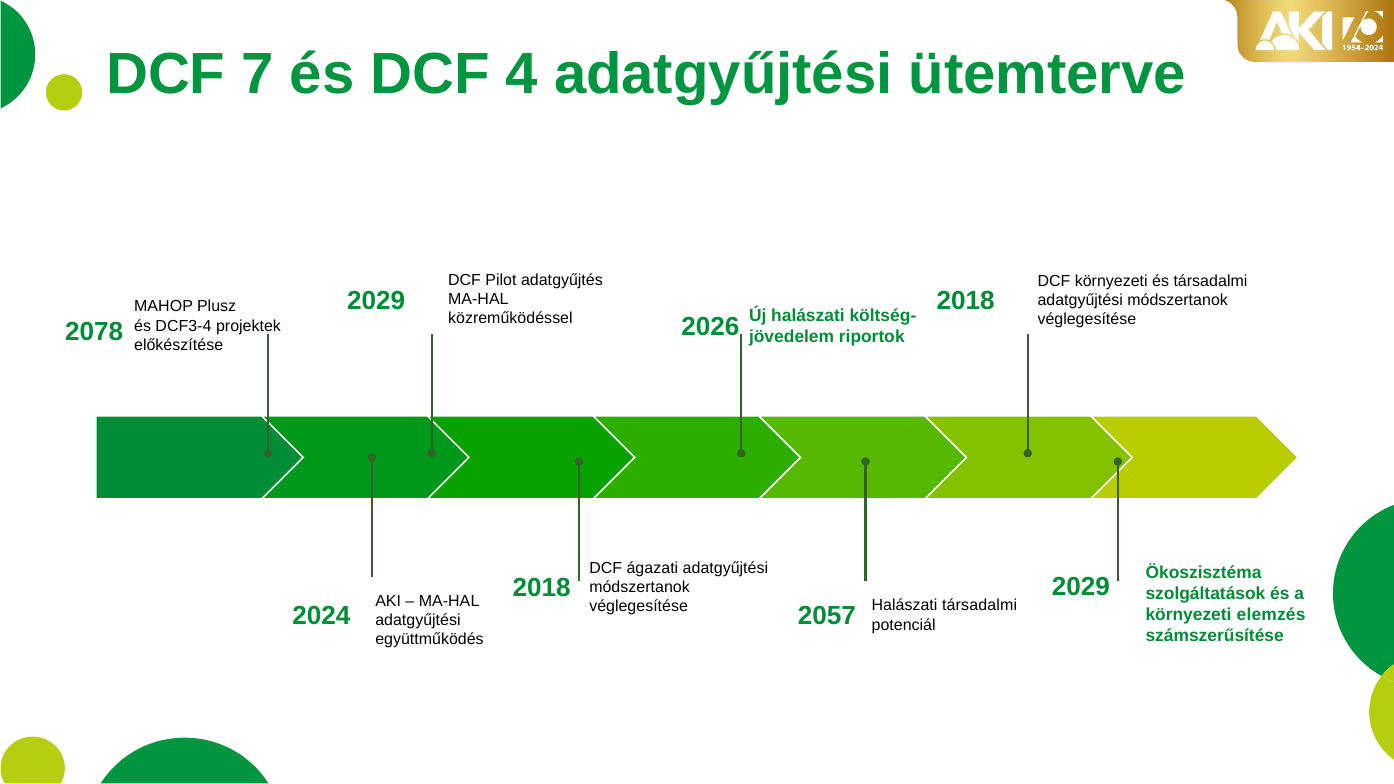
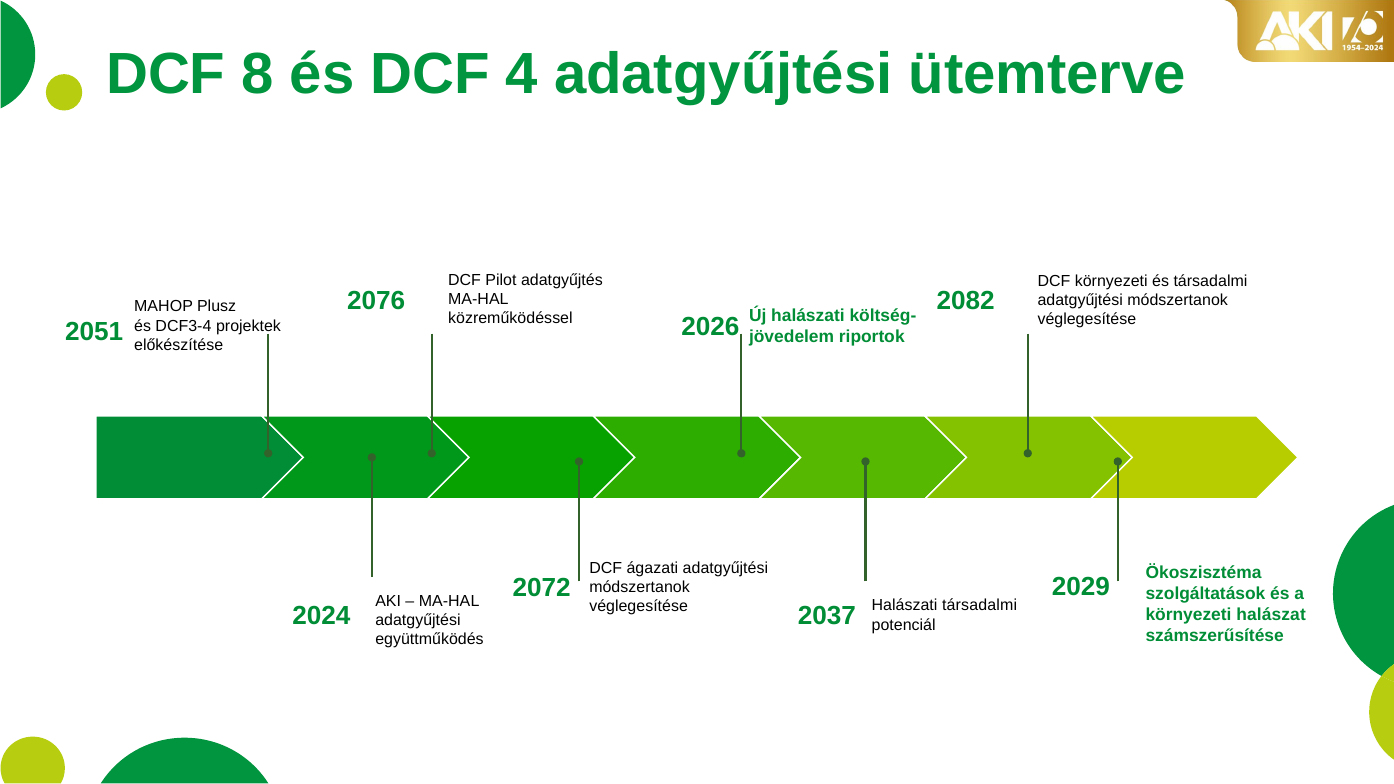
7: 7 -> 8 (258, 75)
2029: 2029 -> 2076 (376, 301)
2018: 2018 -> 2082 (966, 301)
2078: 2078 -> 2051 (94, 332)
2018: 2018 -> 2072 (542, 588)
2057: 2057 -> 2037 (827, 616)
elemzés: elemzés -> halászat (1271, 615)
